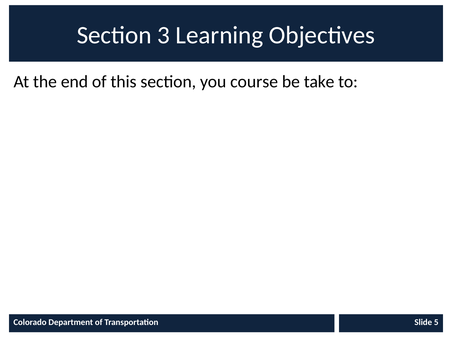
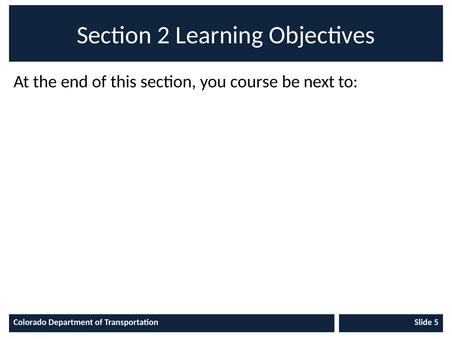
3: 3 -> 2 (164, 35)
take: take -> next (319, 82)
